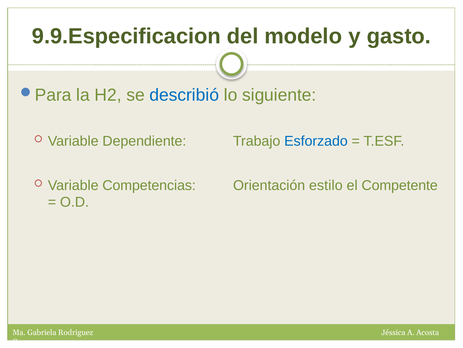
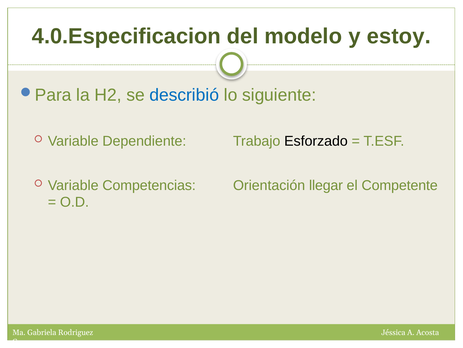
9.9.Especificacion: 9.9.Especificacion -> 4.0.Especificacion (126, 36)
gasto: gasto -> estoy (399, 36)
Esforzado colour: blue -> black (316, 141)
estilo: estilo -> llegar (326, 185)
